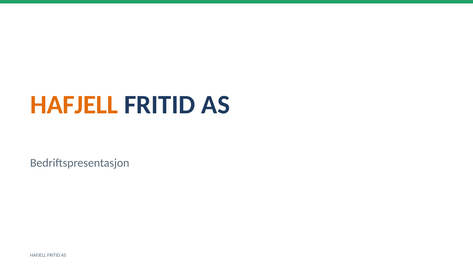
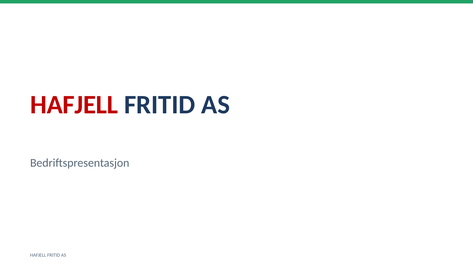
HAFJELL colour: orange -> red (74, 105)
